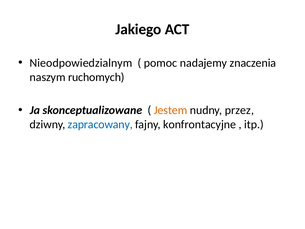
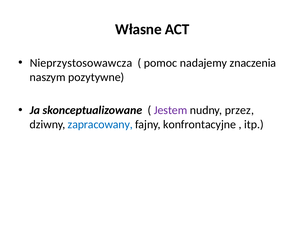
Jakiego: Jakiego -> Własne (138, 29)
Nieodpowiedzialnym: Nieodpowiedzialnym -> Nieprzystosowawcza (81, 63)
ruchomych: ruchomych -> pozytywne (96, 77)
Jestem colour: orange -> purple (171, 110)
